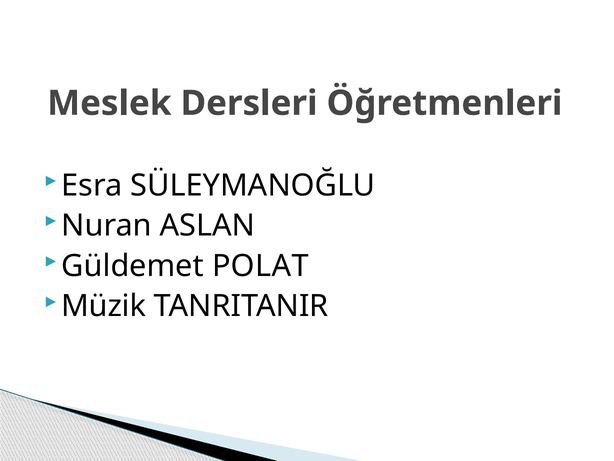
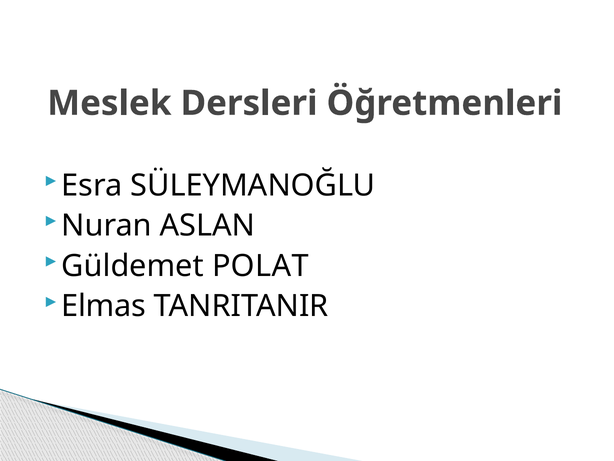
Müzik: Müzik -> Elmas (104, 306)
